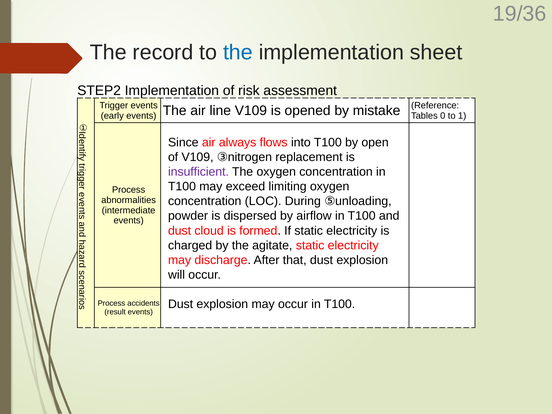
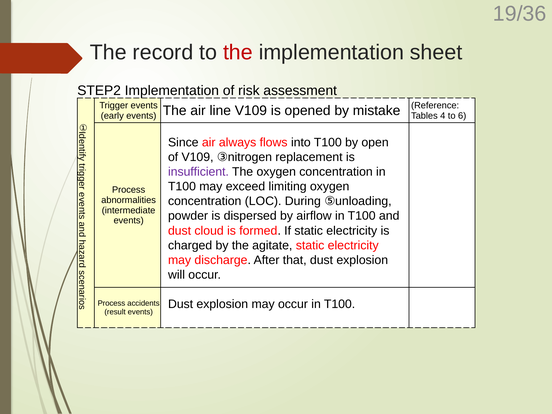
the colour: blue -> red (238, 53)
0: 0 -> 4 (443, 116)
1: 1 -> 6 (462, 116)
